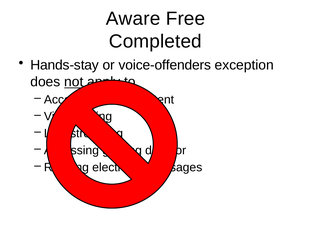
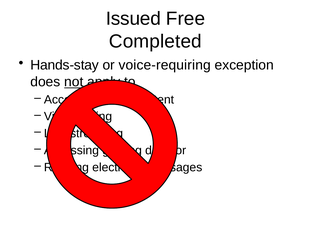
Aware: Aware -> Issued (133, 19)
voice-offenders: voice-offenders -> voice-requiring (165, 65)
